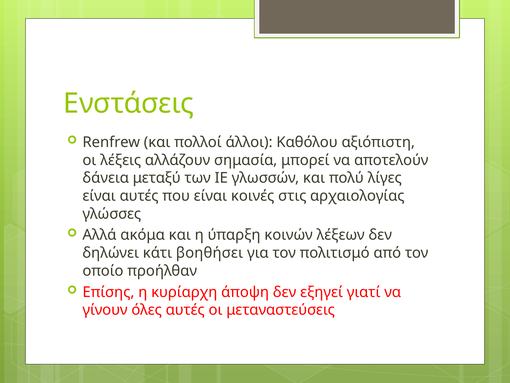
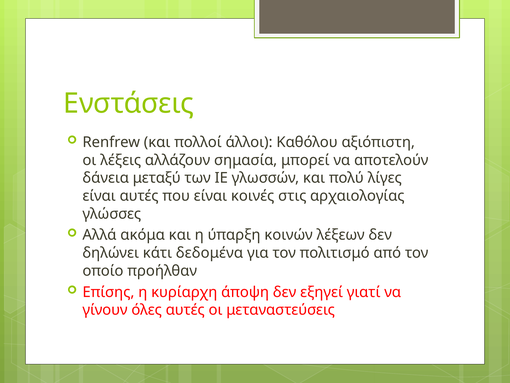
βοηθήσει: βοηθήσει -> δεδομένα (210, 253)
